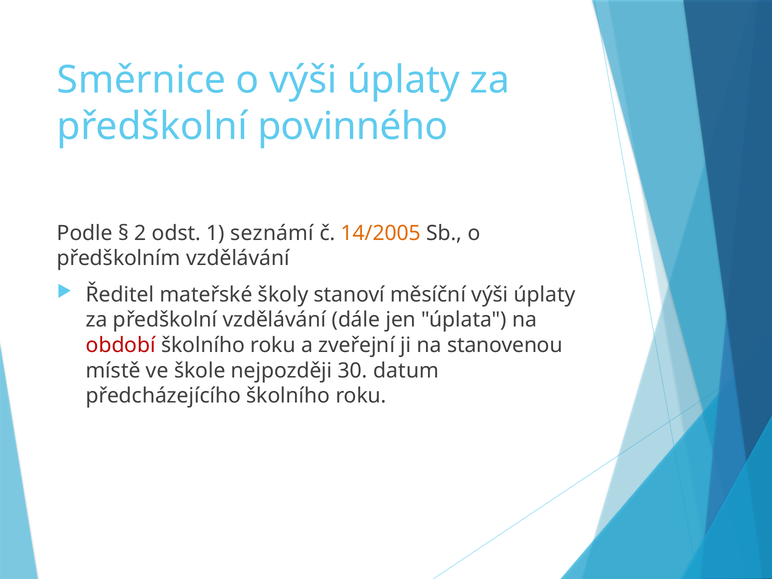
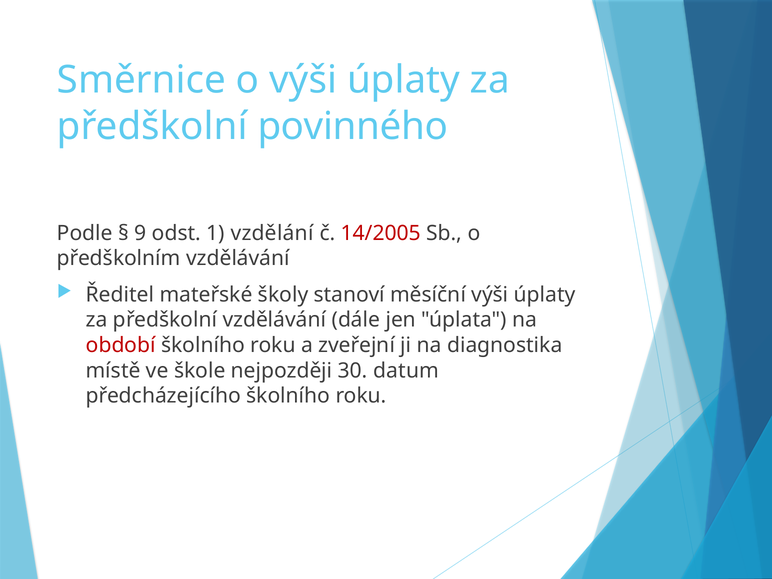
2: 2 -> 9 (140, 233)
seznámí: seznámí -> vzdělání (272, 233)
14/2005 colour: orange -> red (381, 233)
stanovenou: stanovenou -> diagnostika (505, 345)
